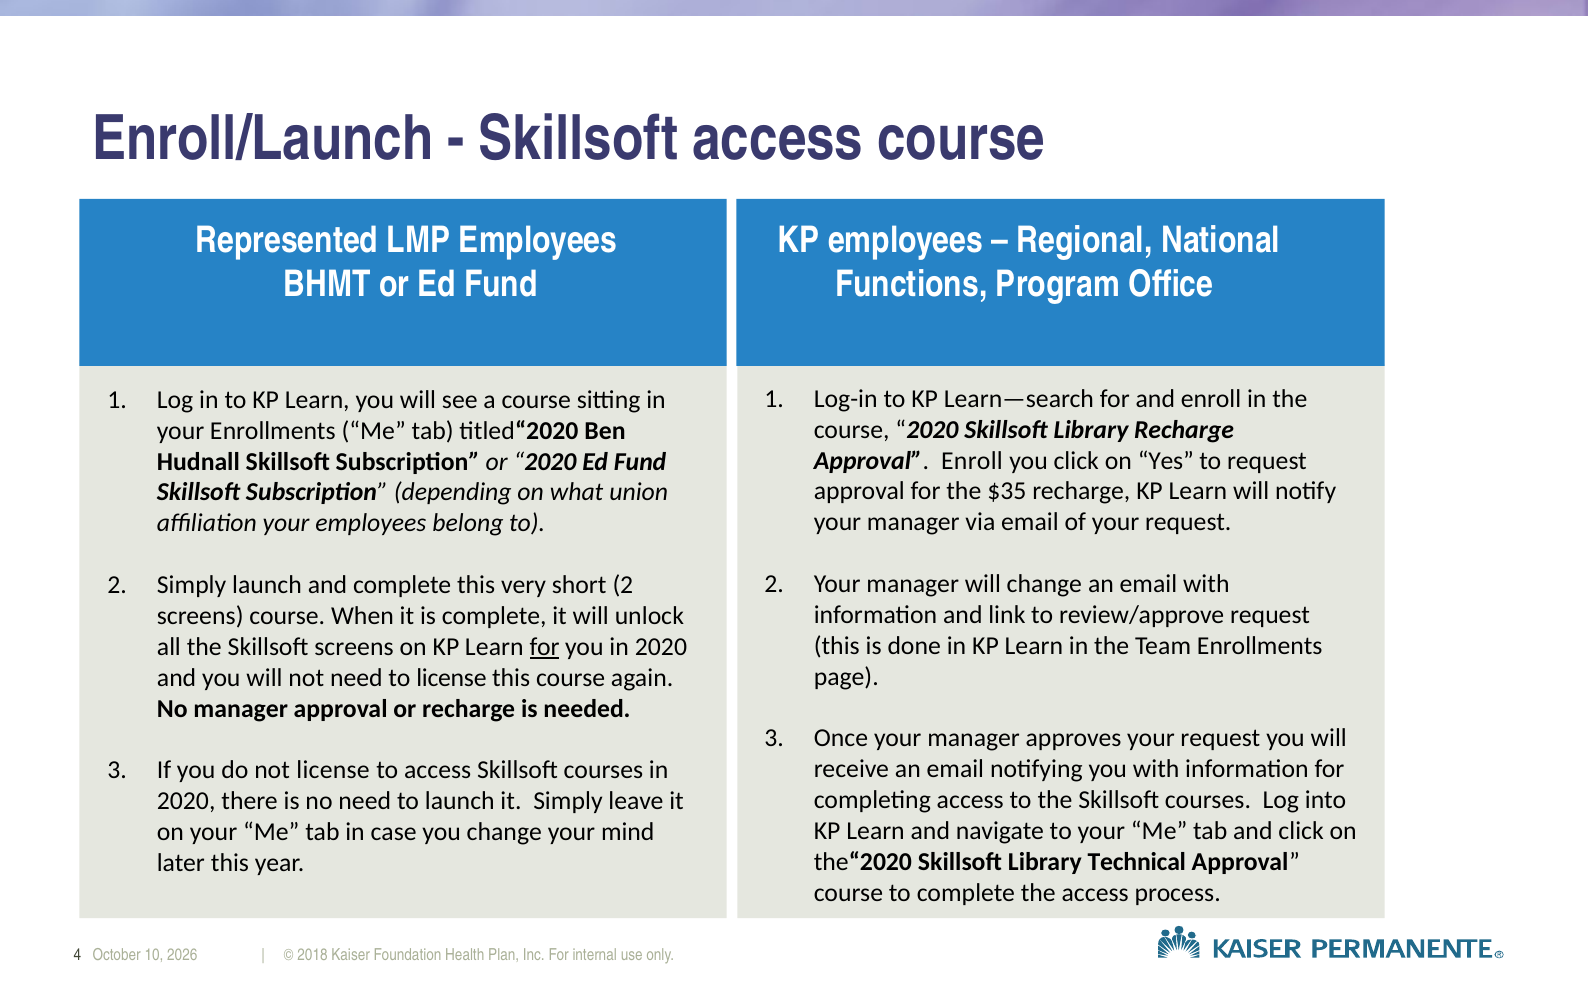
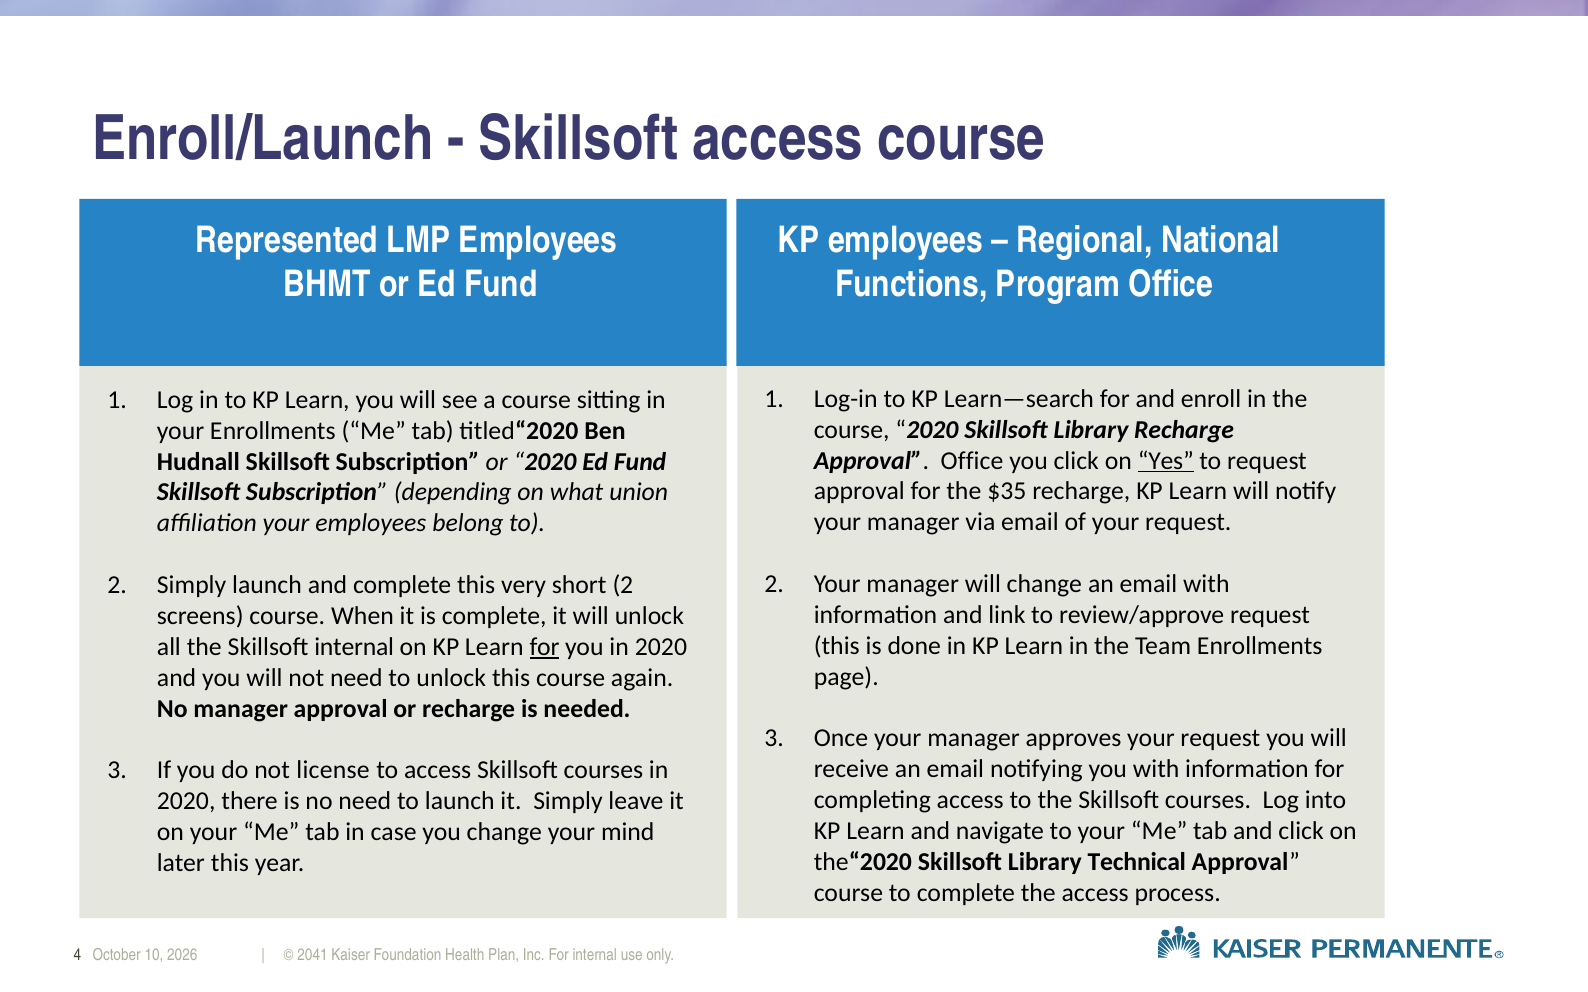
Approval Enroll: Enroll -> Office (972, 461)
Yes underline: none -> present (1166, 461)
Skillsoft screens: screens -> internal (354, 647)
to license: license -> unlock (451, 678)
2018: 2018 -> 2041 (313, 955)
